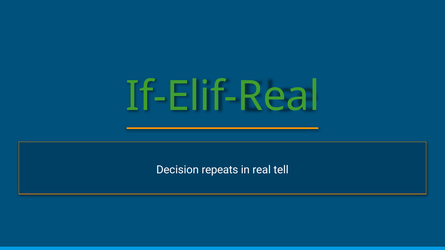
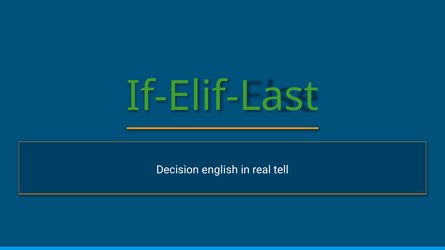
If-Elif-Real: If-Elif-Real -> If-Elif-Last (223, 96)
repeats: repeats -> english (220, 170)
